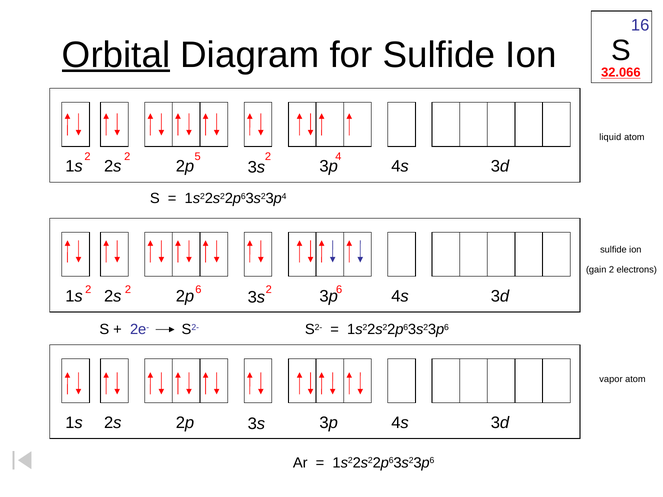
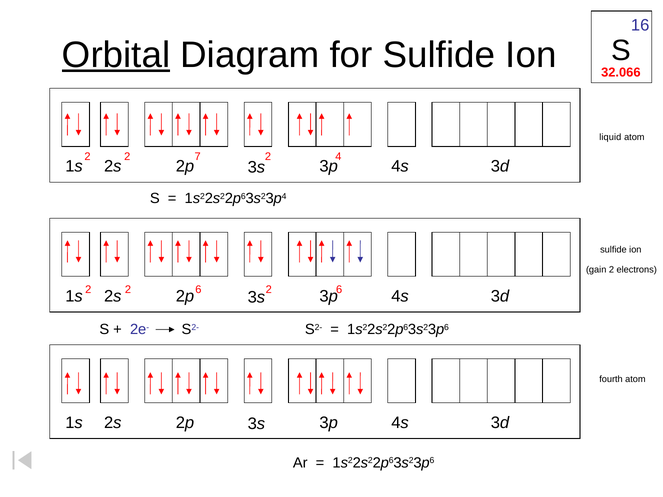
32.066 underline: present -> none (621, 73)
5: 5 -> 7 (198, 157)
vapor: vapor -> fourth (611, 379)
